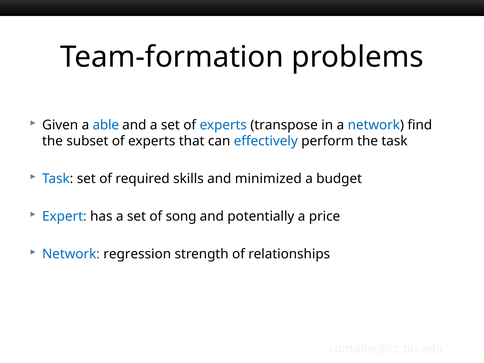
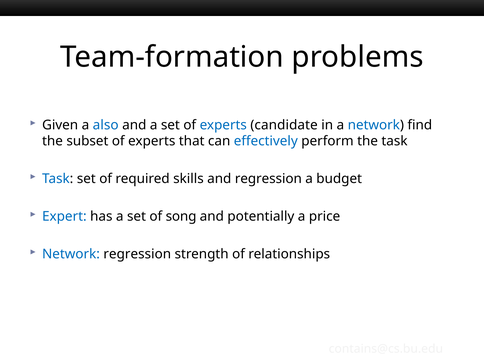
able: able -> also (106, 125)
transpose: transpose -> candidate (284, 125)
and minimized: minimized -> regression (268, 179)
